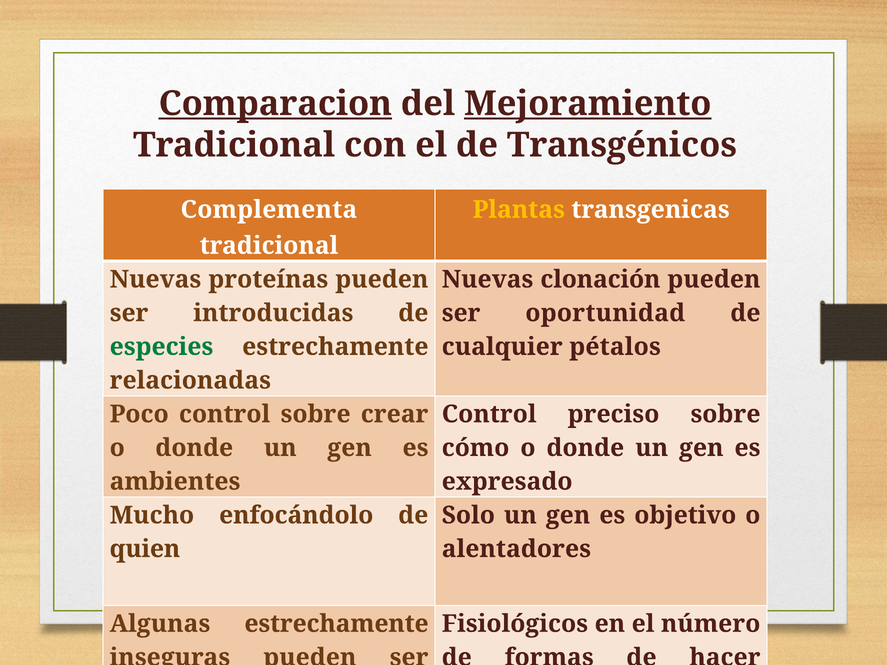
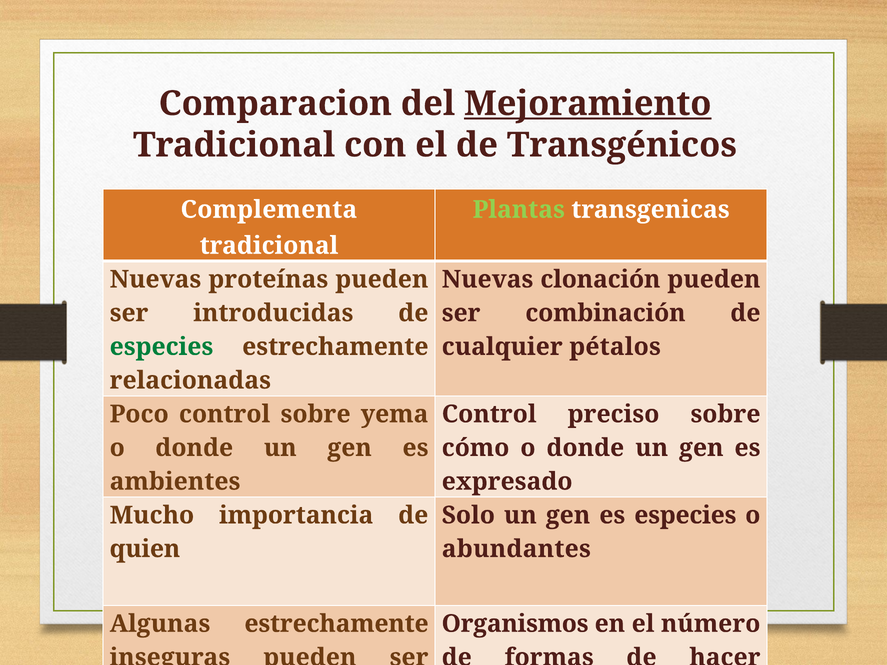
Comparacion underline: present -> none (275, 104)
Plantas colour: yellow -> light green (519, 210)
oportunidad: oportunidad -> combinación (605, 313)
crear: crear -> yema (395, 414)
enfocándolo: enfocándolo -> importancia (296, 515)
es objetivo: objetivo -> especies (685, 515)
alentadores: alentadores -> abundantes (516, 549)
Fisiológicos: Fisiológicos -> Organismos (515, 624)
